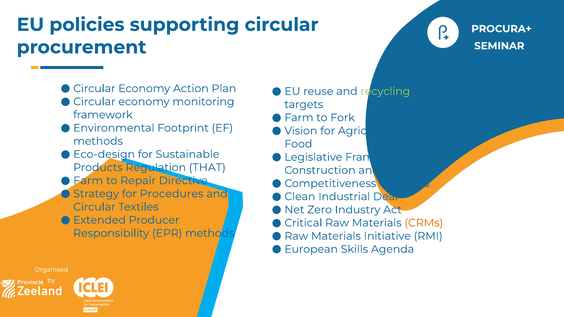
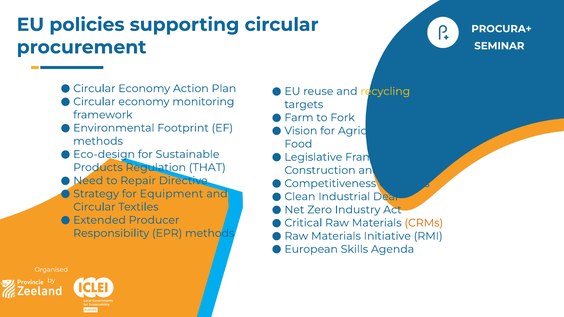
recycling colour: light green -> yellow (385, 91)
Farm: Farm -> Need (88, 181)
Procedures: Procedures -> Equipment (171, 194)
